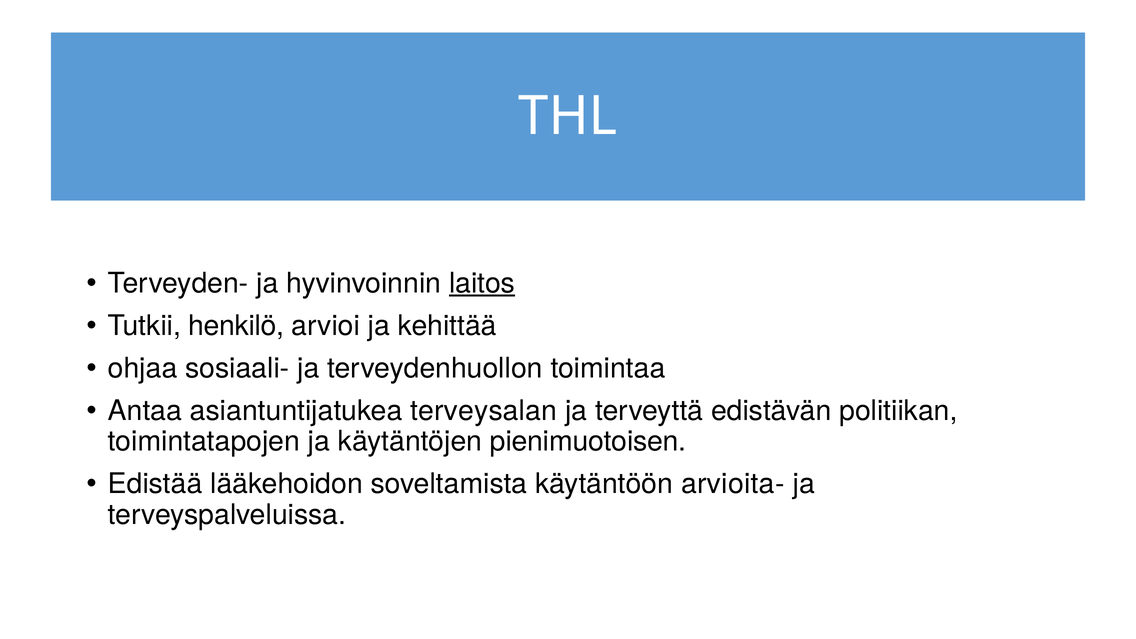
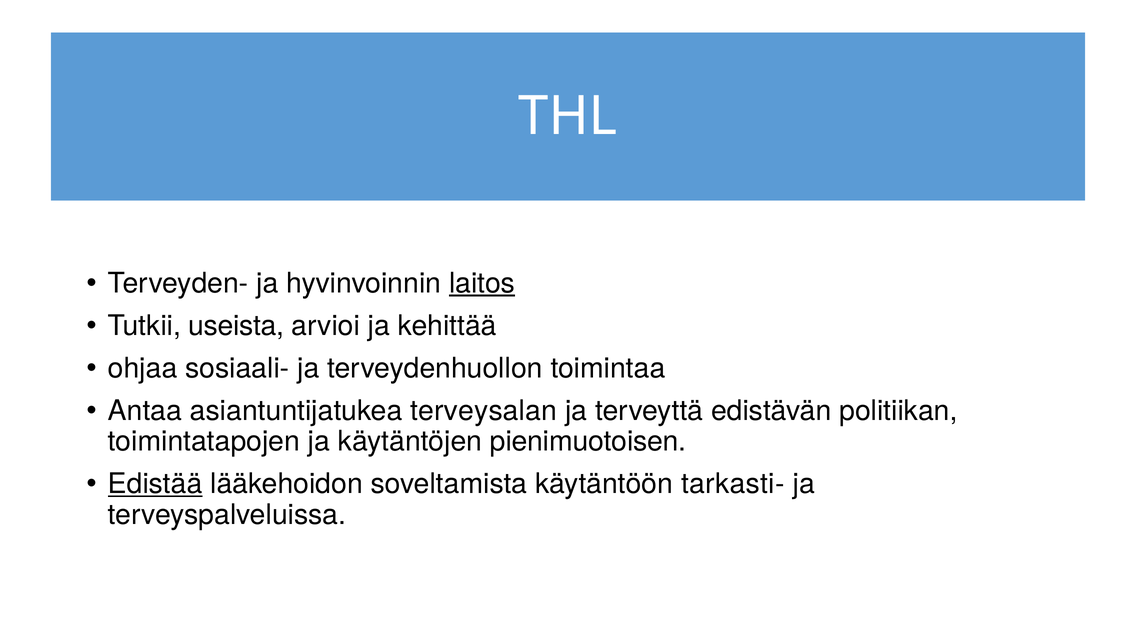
henkilö: henkilö -> useista (236, 326)
Edistää underline: none -> present (155, 484)
arvioita-: arvioita- -> tarkasti- (733, 484)
